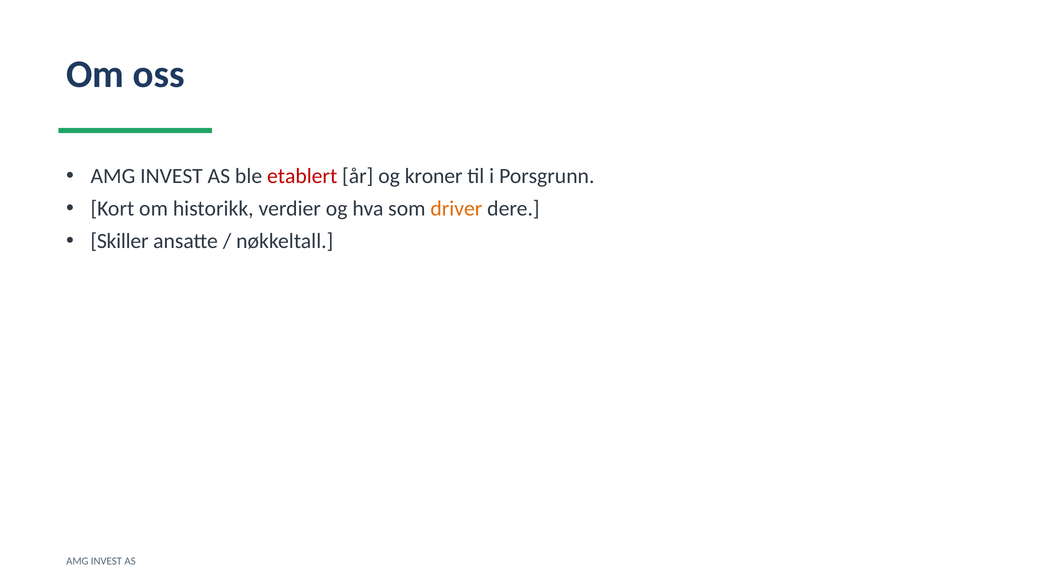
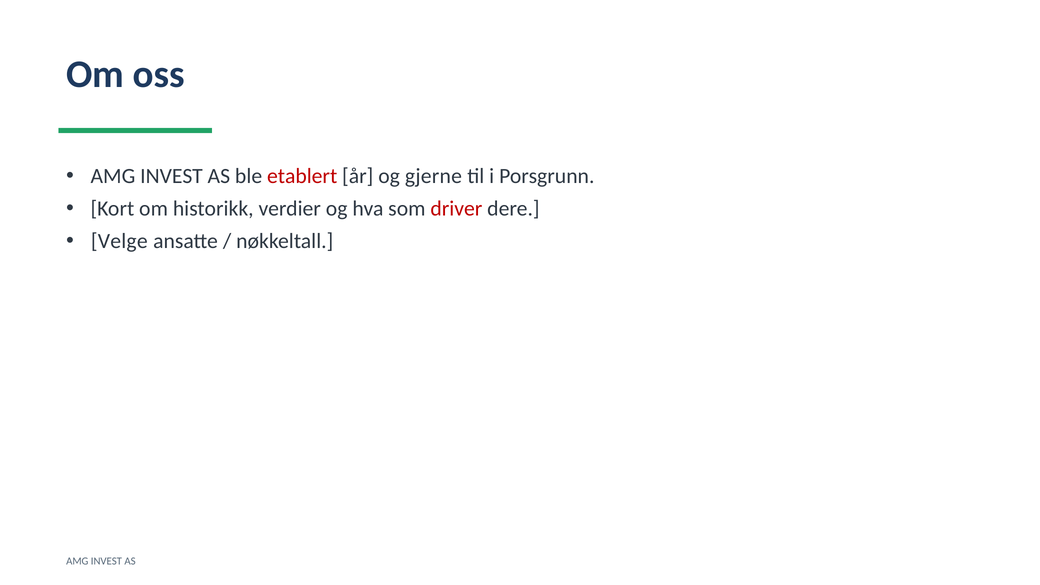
kroner: kroner -> gjerne (433, 176)
driver colour: orange -> red (456, 209)
Skiller: Skiller -> Velge (119, 241)
